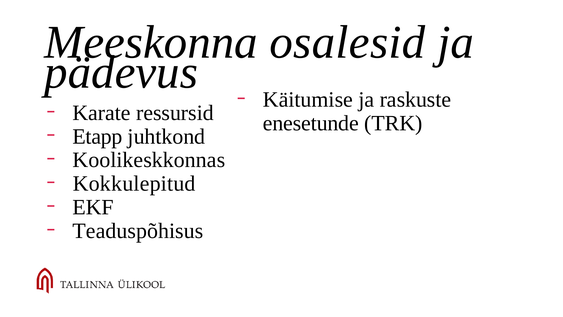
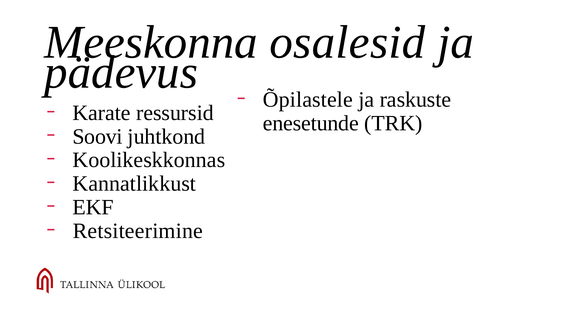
Käitumise: Käitumise -> Õpilastele (308, 100)
Etapp: Etapp -> Soovi (97, 136)
Kokkulepitud: Kokkulepitud -> Kannatlikkust (134, 184)
Teaduspõhisus: Teaduspõhisus -> Retsiteerimine (138, 231)
